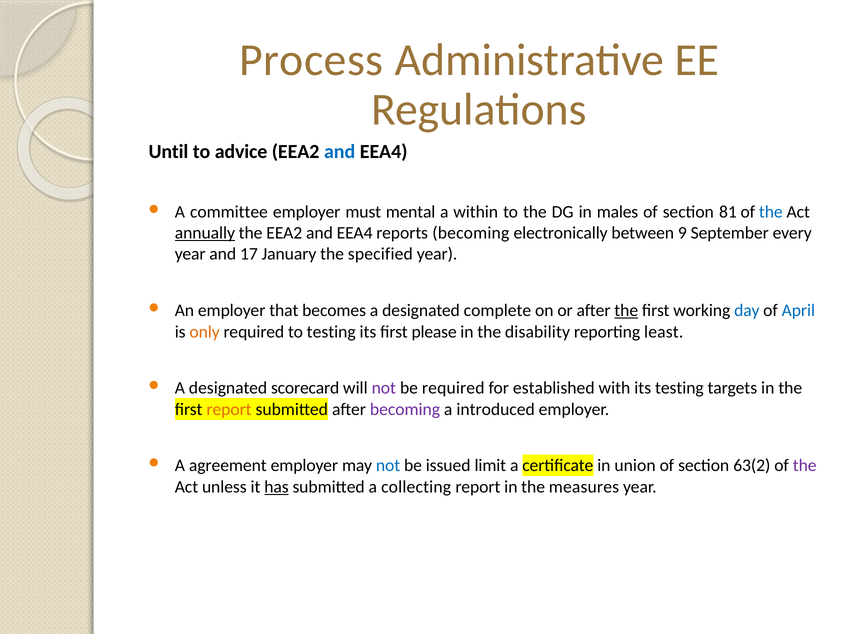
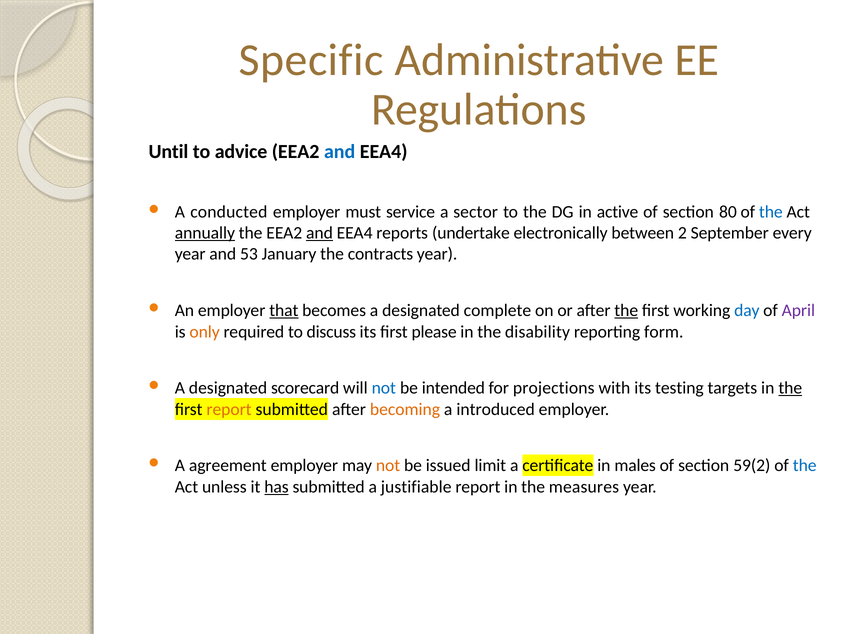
Process: Process -> Specific (311, 60)
committee: committee -> conducted (229, 212)
mental: mental -> service (411, 212)
within: within -> sector (476, 212)
males: males -> active (618, 212)
81: 81 -> 80 (728, 212)
and underline: none -> present (319, 233)
reports becoming: becoming -> undertake (471, 233)
9: 9 -> 2 (682, 233)
17: 17 -> 53 (249, 254)
specified: specified -> contracts (381, 254)
that underline: none -> present (284, 310)
April colour: blue -> purple (798, 310)
to testing: testing -> discuss (331, 332)
least: least -> form (664, 332)
not colour: purple -> blue (384, 388)
be required: required -> intended (453, 388)
established: established -> projections (554, 388)
the underline: none -> present (790, 388)
becoming colour: purple -> orange (405, 409)
not colour: blue -> orange (388, 465)
union: union -> males (635, 465)
63(2: 63(2 -> 59(2 (752, 465)
the colour: purple -> blue (805, 465)
collecting: collecting -> justifiable (416, 487)
